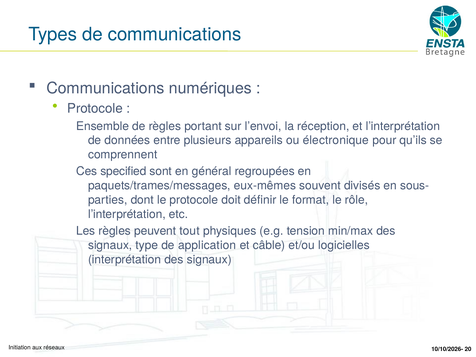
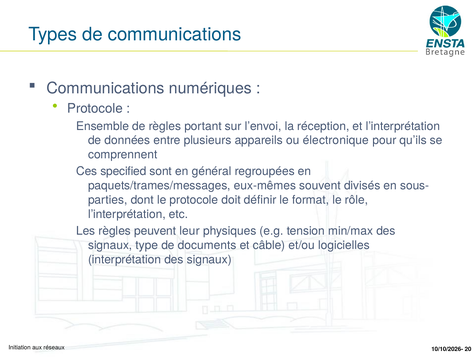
tout: tout -> leur (190, 231)
application: application -> documents (207, 245)
